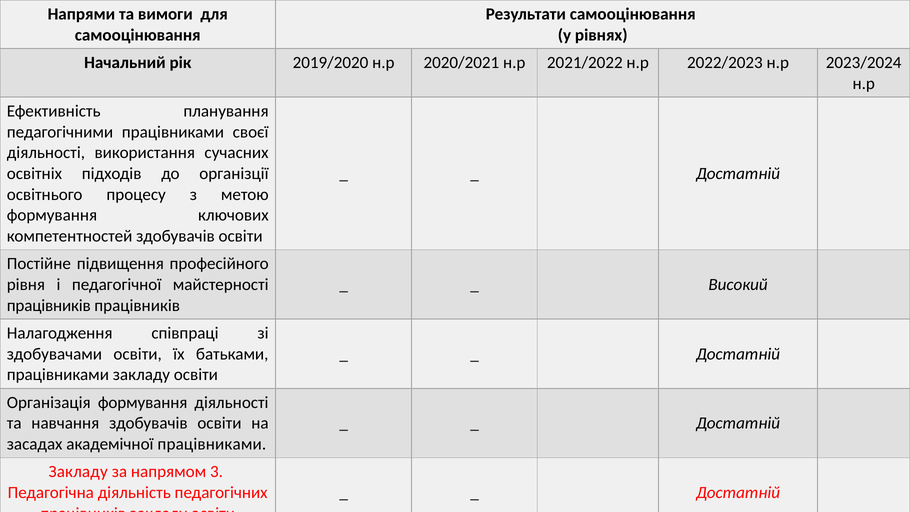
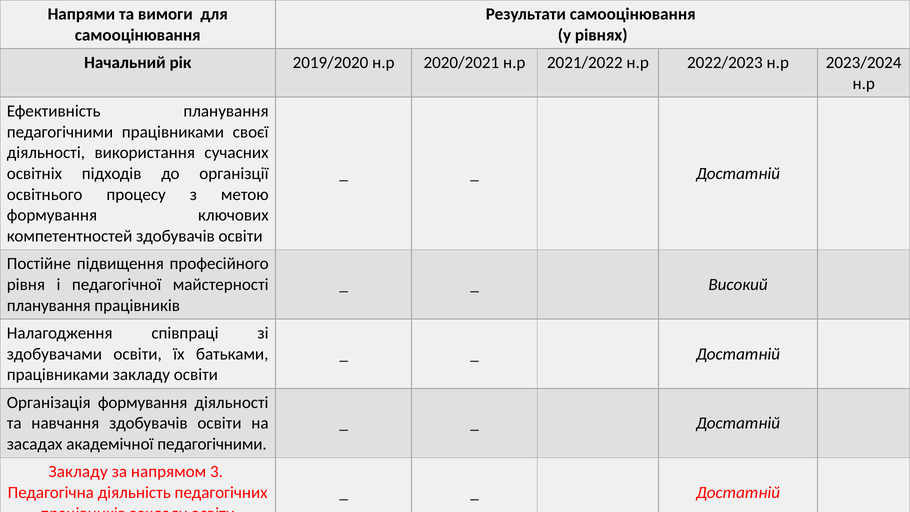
працівників: працівників -> планування (49, 305)
академічної працівниками: працівниками -> педагогічними (212, 444)
